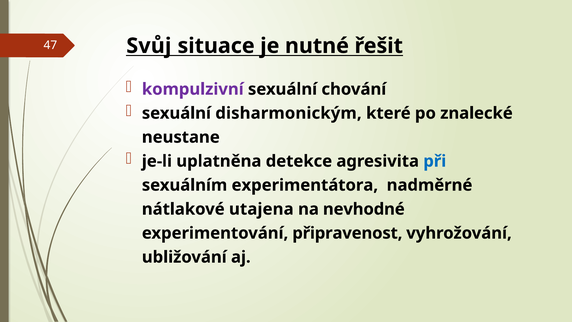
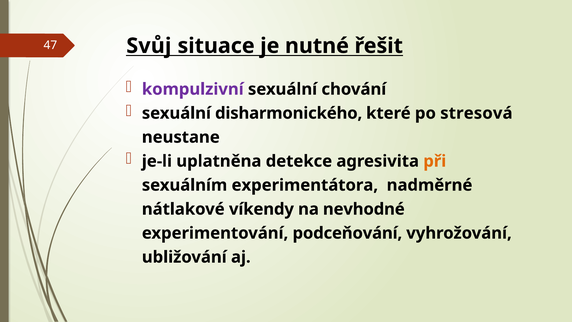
disharmonickým: disharmonickým -> disharmonického (289, 113)
znalecké: znalecké -> stresová (476, 113)
při colour: blue -> orange (435, 161)
utajena: utajena -> víkendy (261, 209)
připravenost: připravenost -> podceňování (347, 233)
